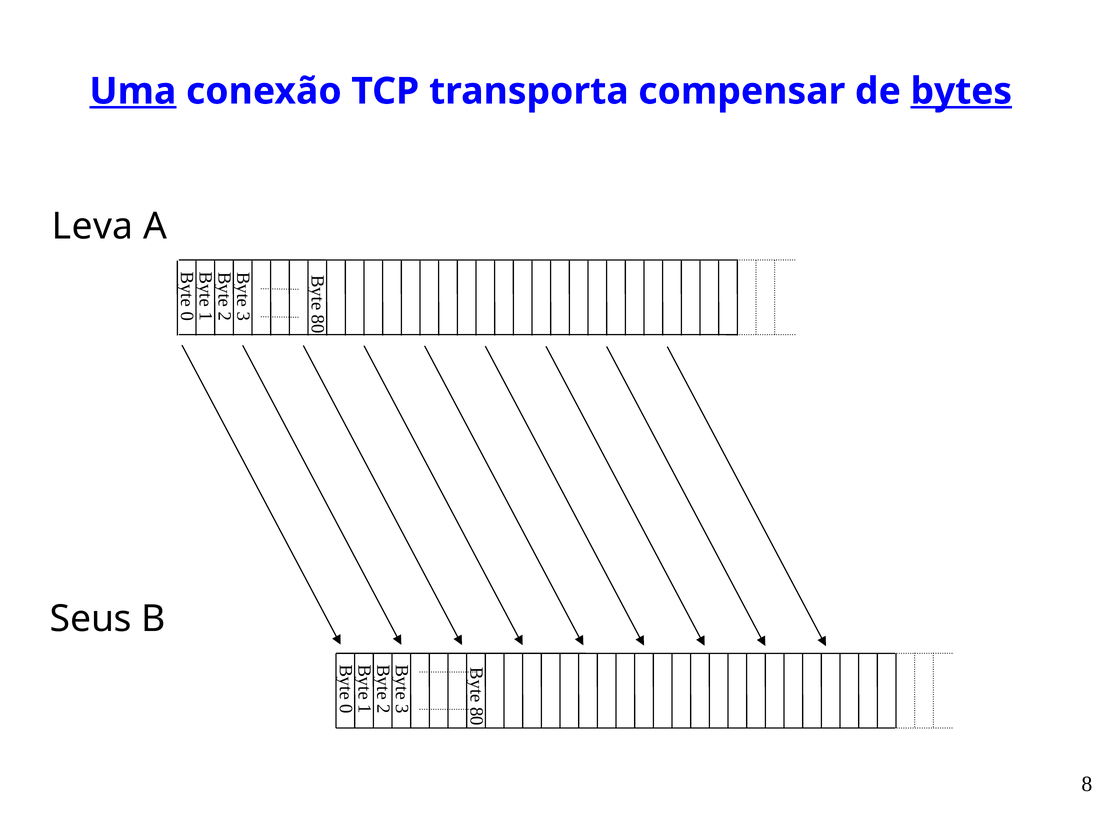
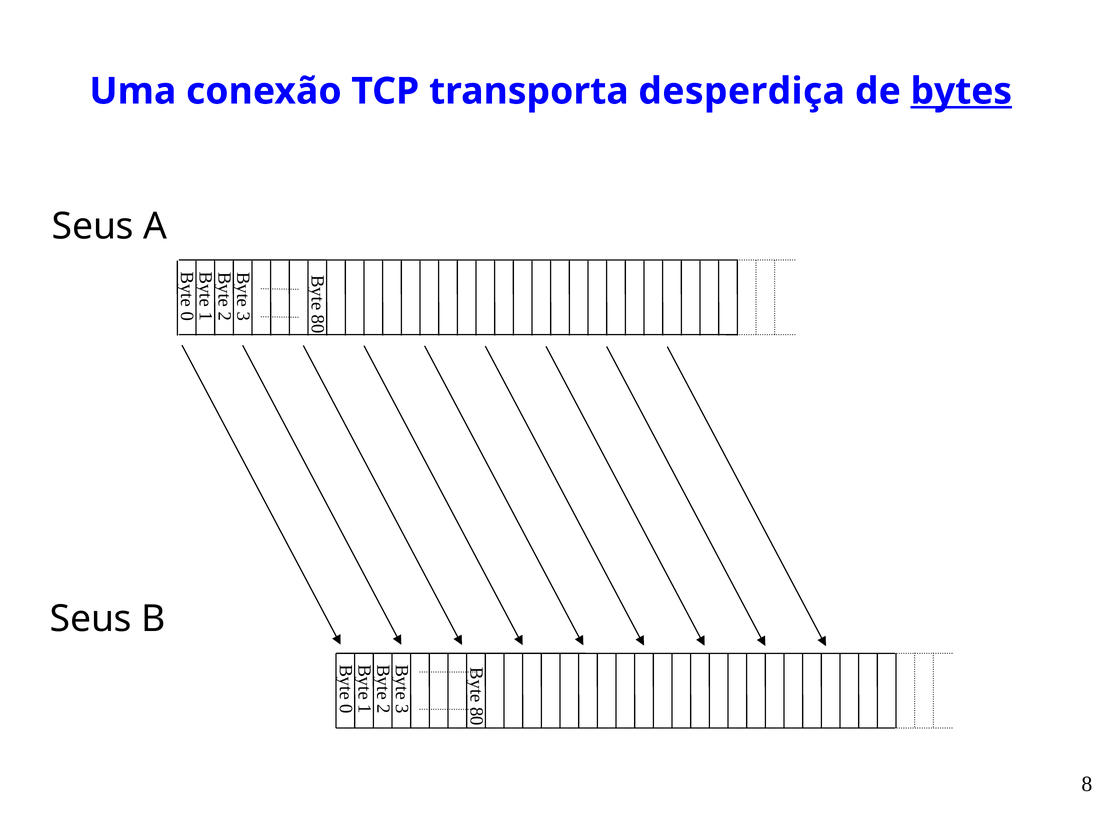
Uma underline: present -> none (133, 91)
compensar: compensar -> desperdiça (742, 91)
Leva: Leva -> Seus (93, 226)
